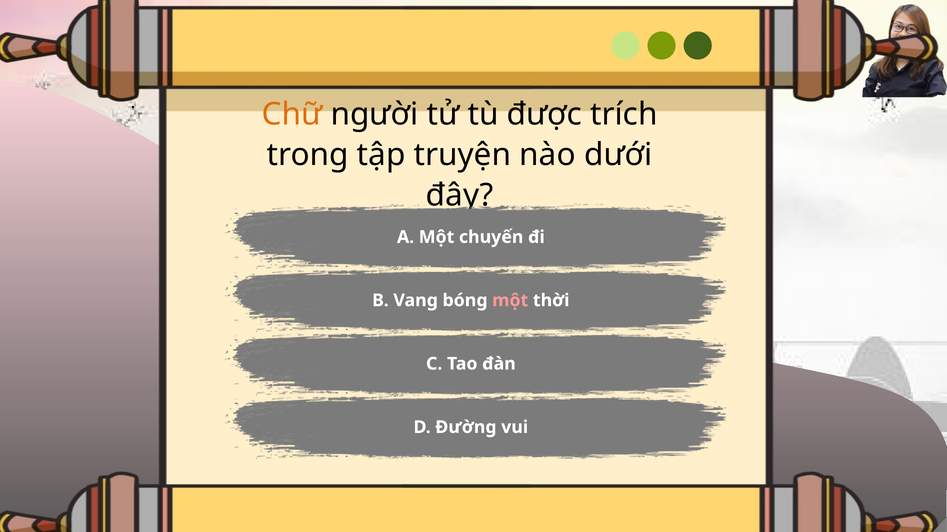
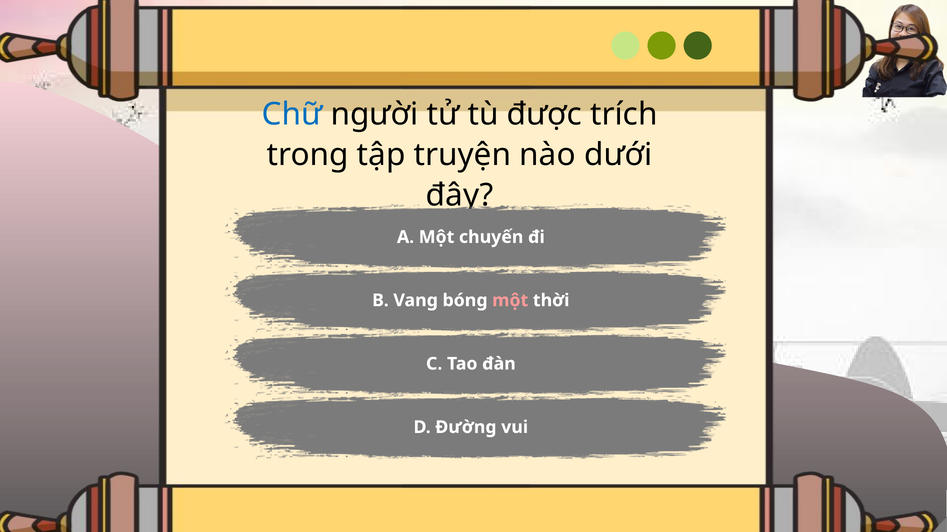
Chữ colour: orange -> blue (292, 115)
